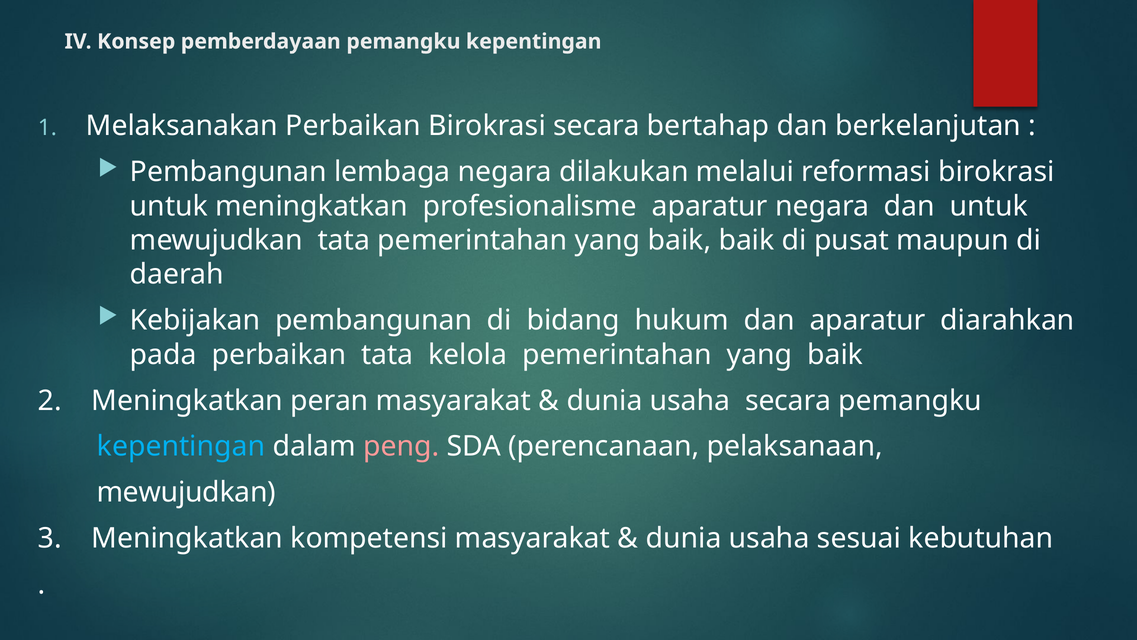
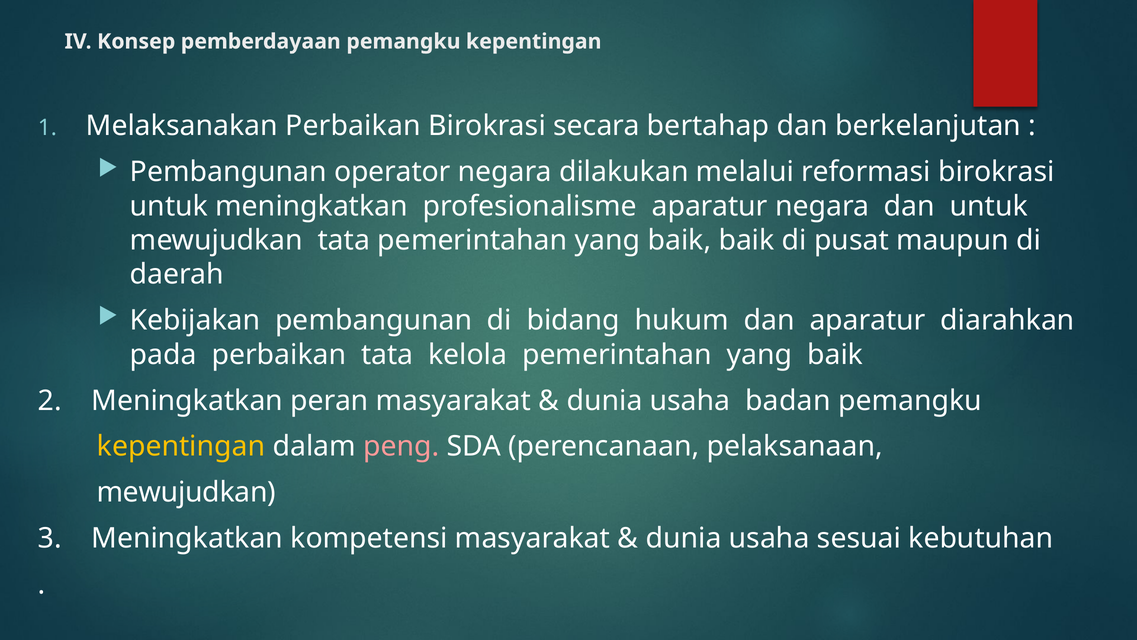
lembaga: lembaga -> operator (392, 172)
usaha secara: secara -> badan (788, 400)
kepentingan colour: light blue -> yellow (181, 446)
